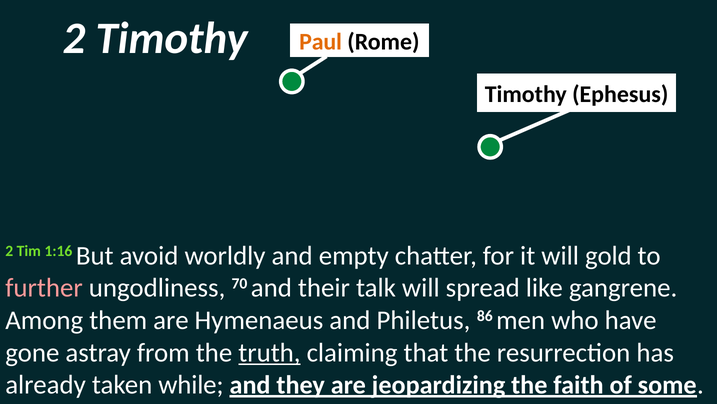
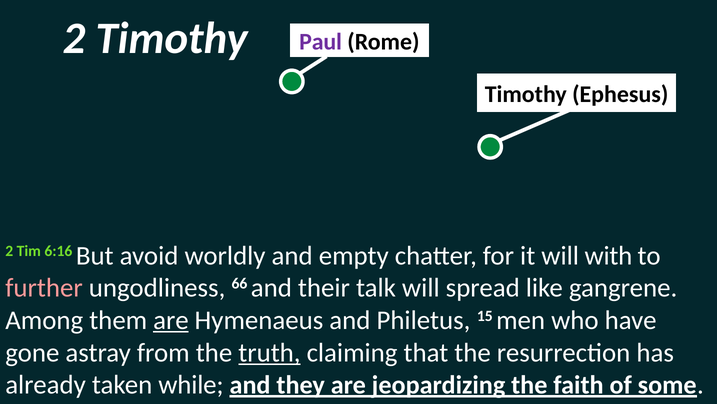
Paul colour: orange -> purple (321, 42)
1:16: 1:16 -> 6:16 (58, 251)
gold: gold -> with (608, 255)
70: 70 -> 66 (239, 283)
are underline: none -> present (171, 320)
86: 86 -> 15 (485, 315)
